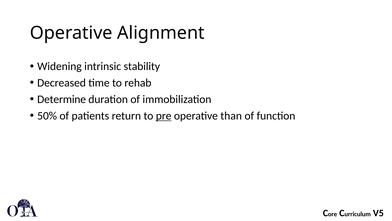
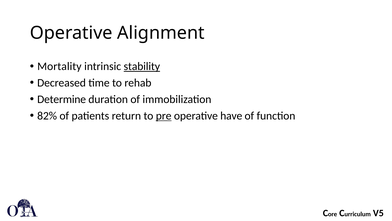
Widening: Widening -> Mortality (59, 66)
stability underline: none -> present (142, 66)
50%: 50% -> 82% (47, 116)
than: than -> have (231, 116)
